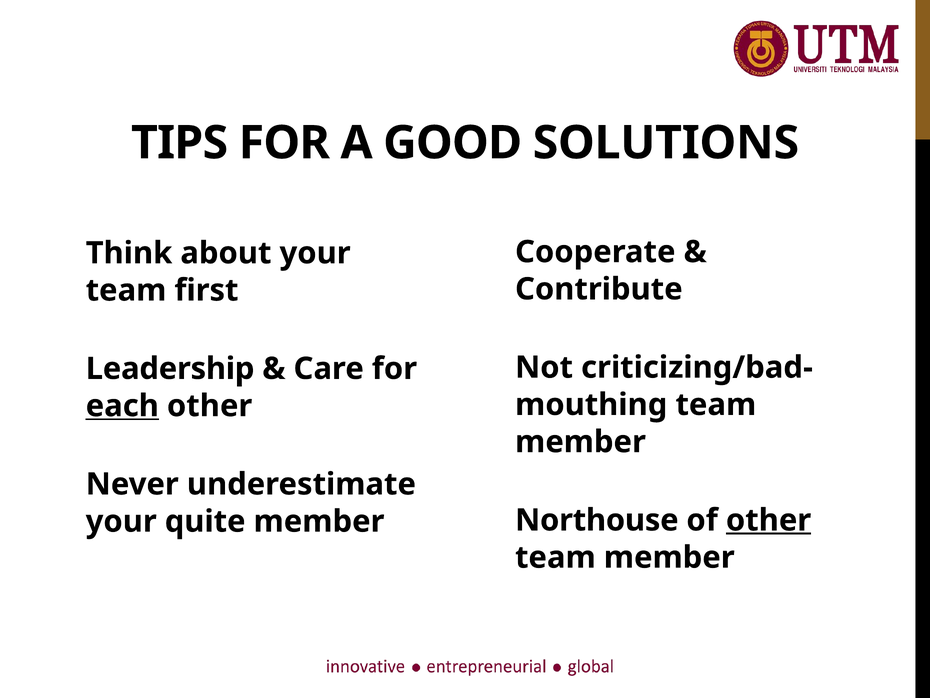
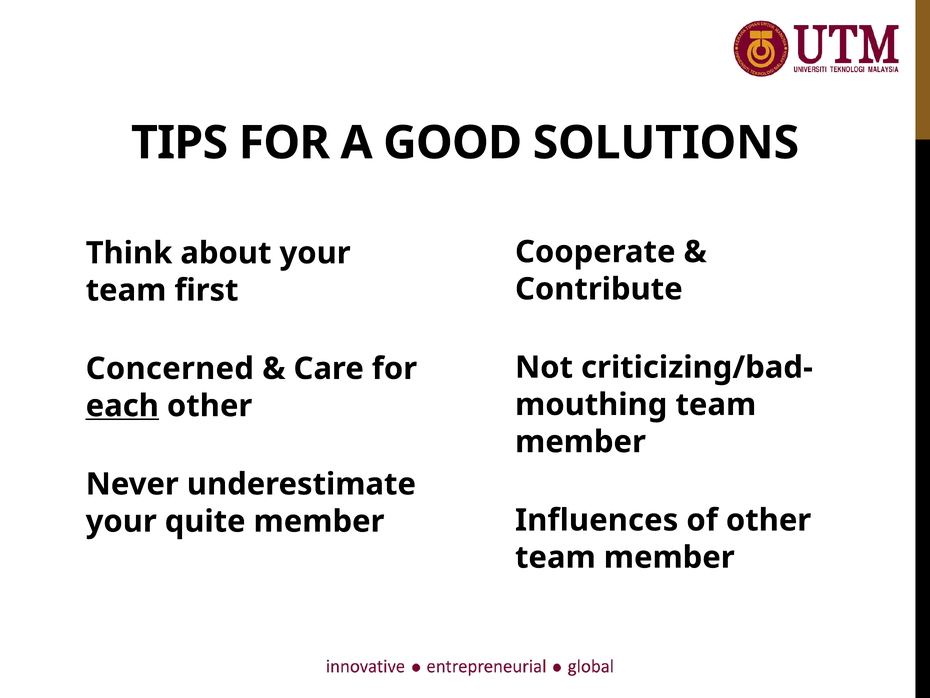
Leadership: Leadership -> Concerned (170, 368)
Northouse: Northouse -> Influences (597, 520)
other underline: present -> none (769, 520)
